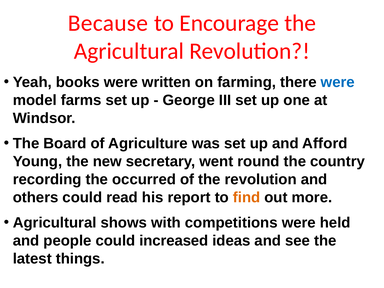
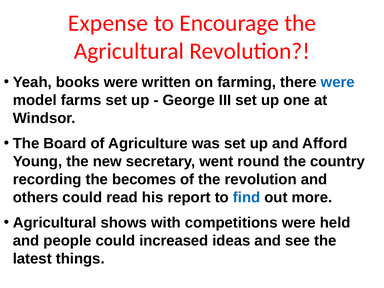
Because: Because -> Expense (108, 23)
occurred: occurred -> becomes (144, 179)
find colour: orange -> blue (247, 197)
